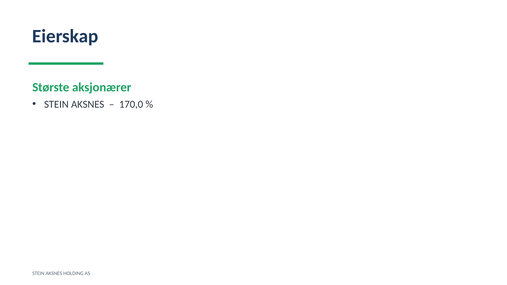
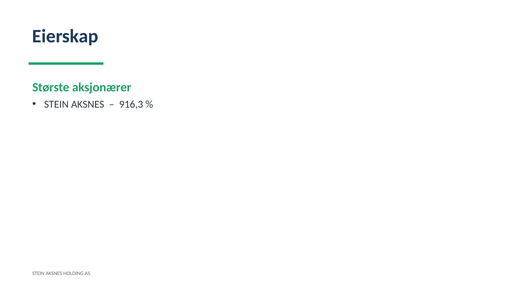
170,0: 170,0 -> 916,3 (131, 104)
